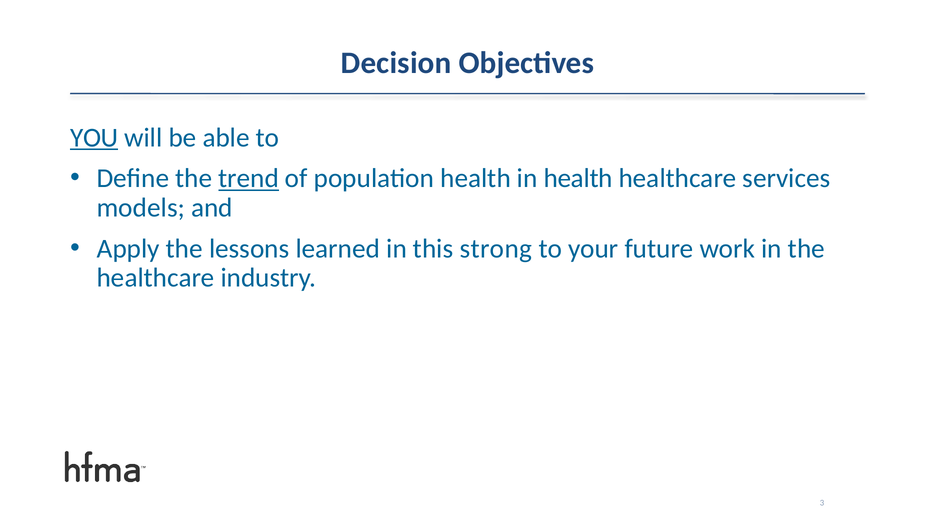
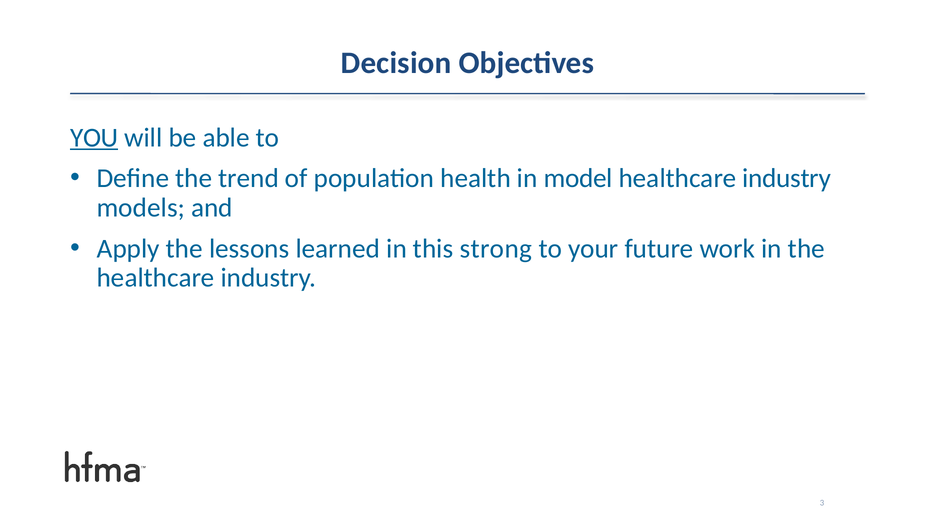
trend underline: present -> none (249, 178)
in health: health -> model (578, 178)
services: services -> industry (786, 178)
